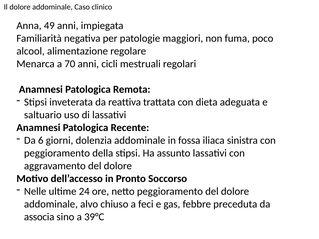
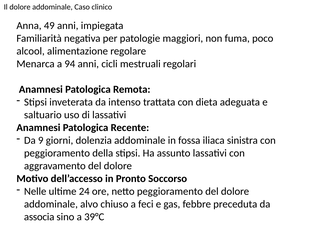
70: 70 -> 94 (70, 64)
reattiva: reattiva -> intenso (125, 102)
6: 6 -> 9 (41, 141)
